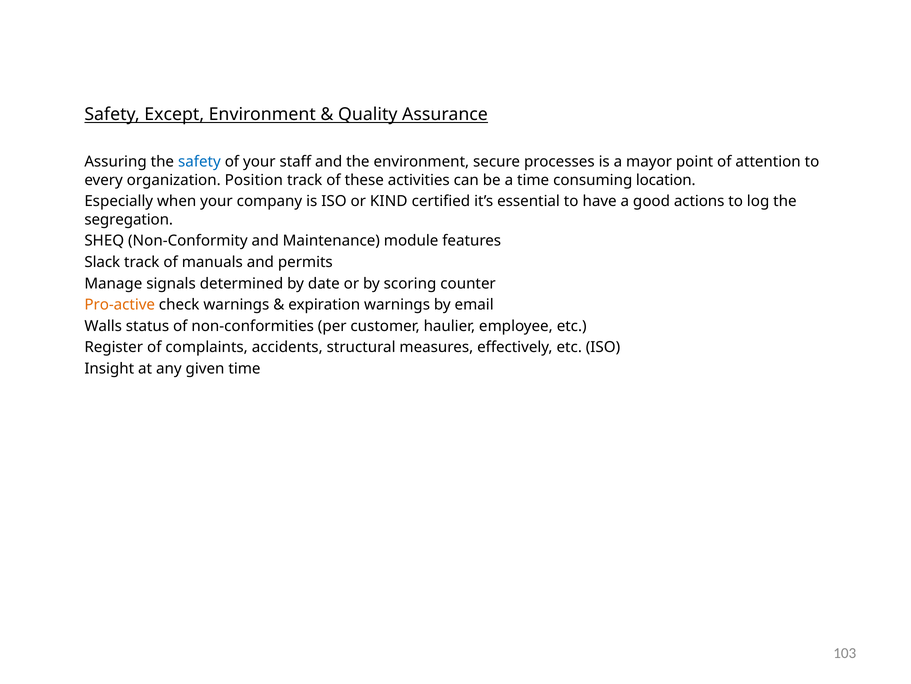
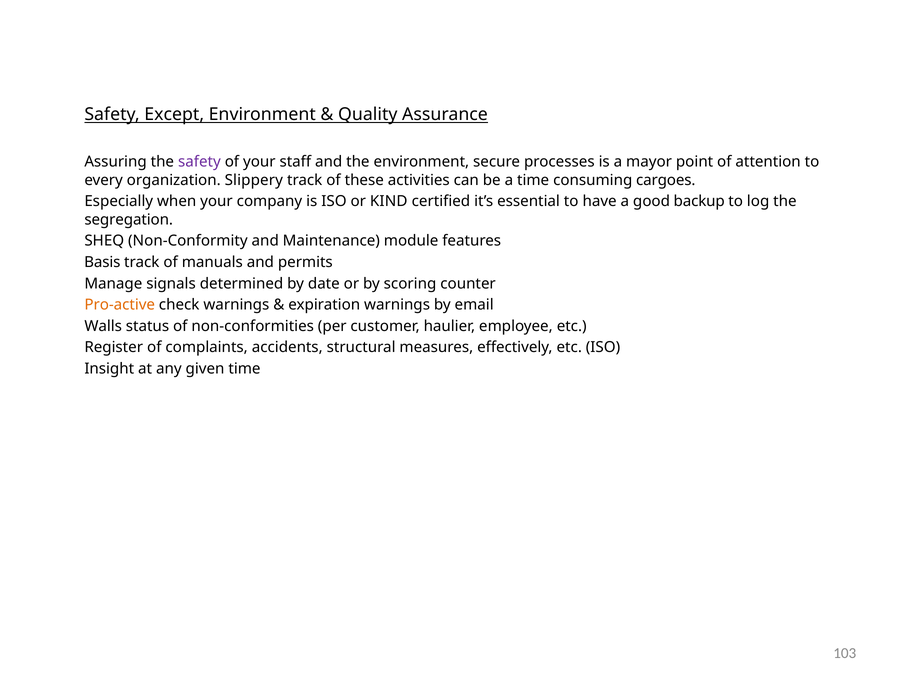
safety colour: blue -> purple (199, 162)
Position: Position -> Slippery (254, 180)
location: location -> cargoes (666, 180)
actions: actions -> backup (699, 201)
Slack: Slack -> Basis (102, 262)
